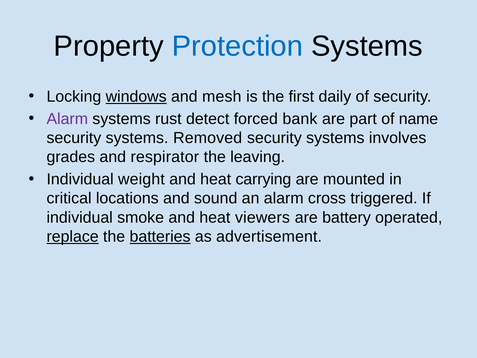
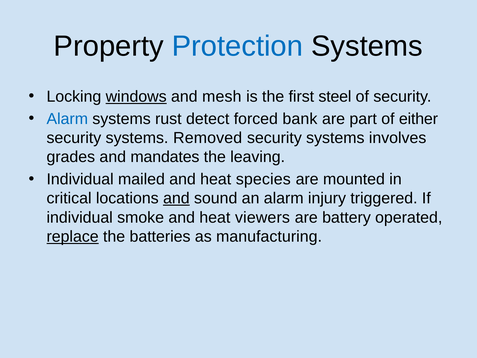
daily: daily -> steel (335, 97)
Alarm colour: purple -> blue (67, 119)
name: name -> either (418, 119)
respirator: respirator -> mandates (165, 157)
weight: weight -> mailed (141, 179)
carrying: carrying -> species (263, 179)
and underline: none -> present (176, 198)
cross: cross -> injury (327, 198)
batteries underline: present -> none (160, 236)
advertisement: advertisement -> manufacturing (269, 236)
